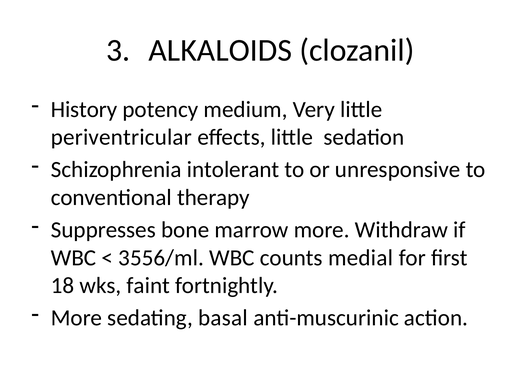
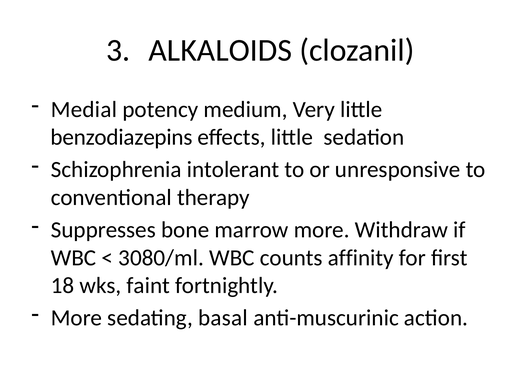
History: History -> Medial (84, 109)
periventricular: periventricular -> benzodiazepins (122, 137)
3556/ml: 3556/ml -> 3080/ml (161, 258)
medial: medial -> affinity (361, 258)
